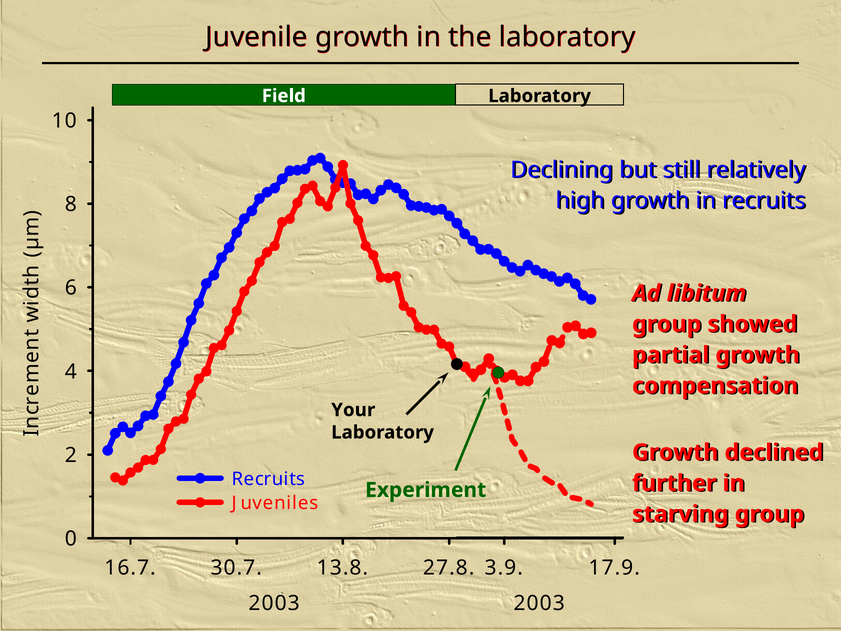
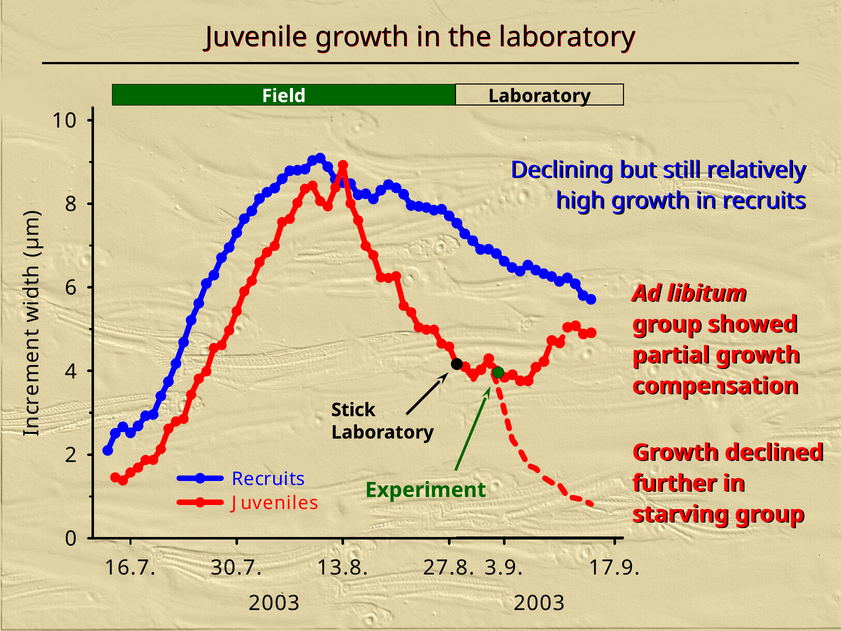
Your: Your -> Stick (353, 410)
